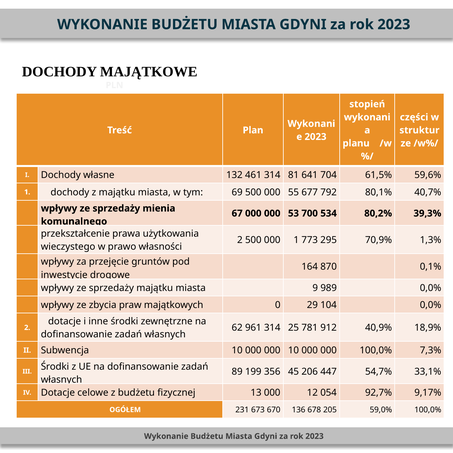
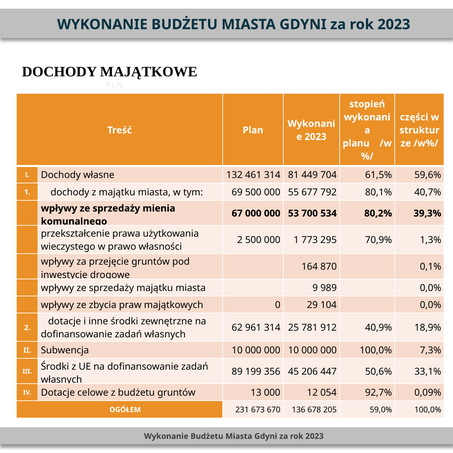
641: 641 -> 449 (310, 175)
54,7%: 54,7% -> 50,6% (379, 372)
budżetu fizycznej: fizycznej -> gruntów (176, 393)
9,17%: 9,17% -> 0,09% (428, 393)
